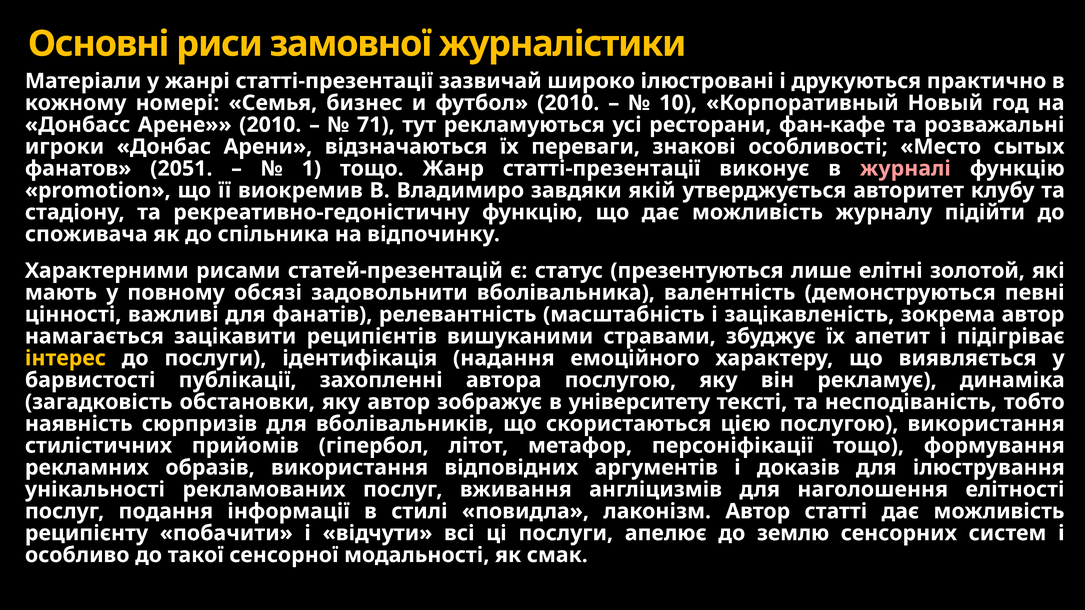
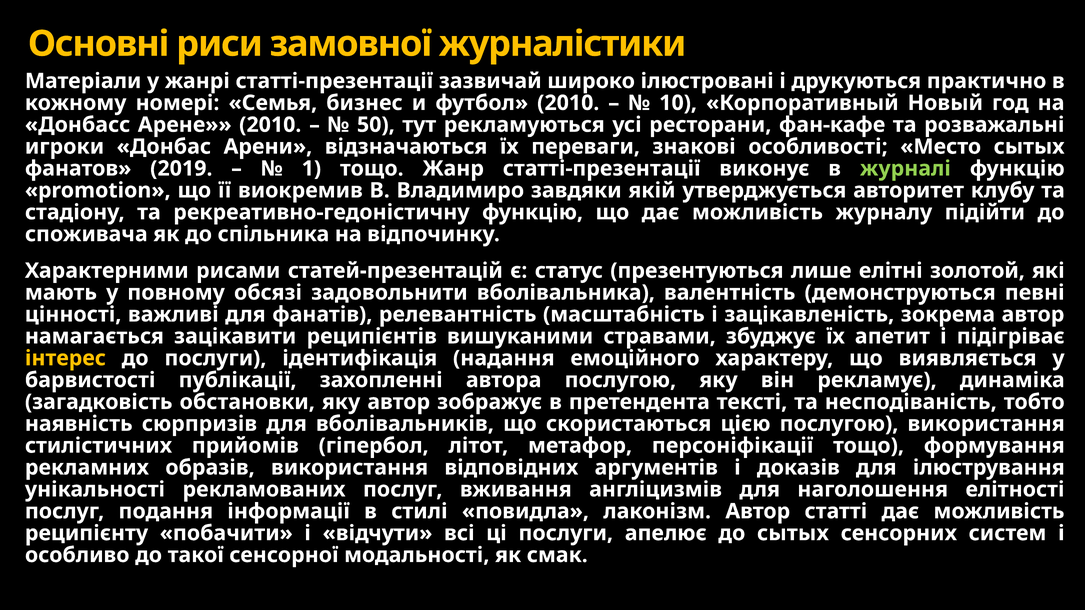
71: 71 -> 50 (376, 125)
2051: 2051 -> 2019 (181, 169)
журналі colour: pink -> light green (905, 169)
університету: університету -> претендента (639, 402)
до землю: землю -> сытых (793, 533)
